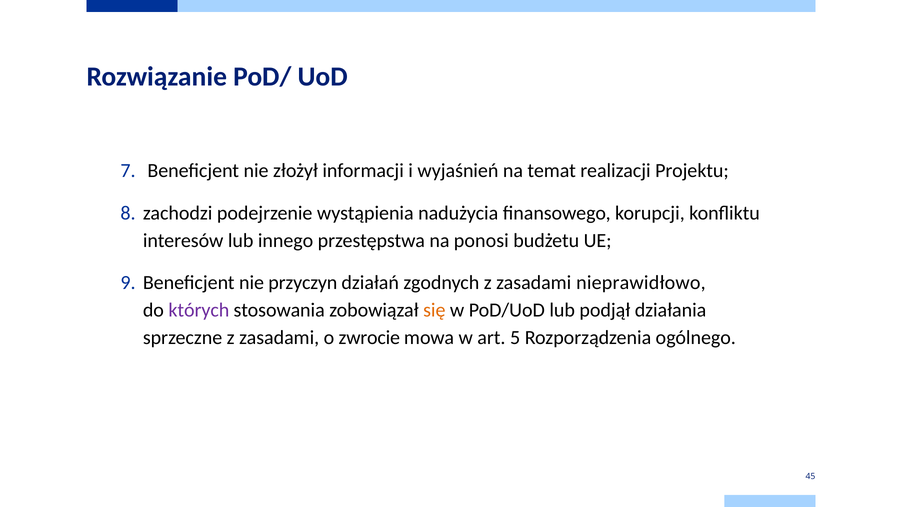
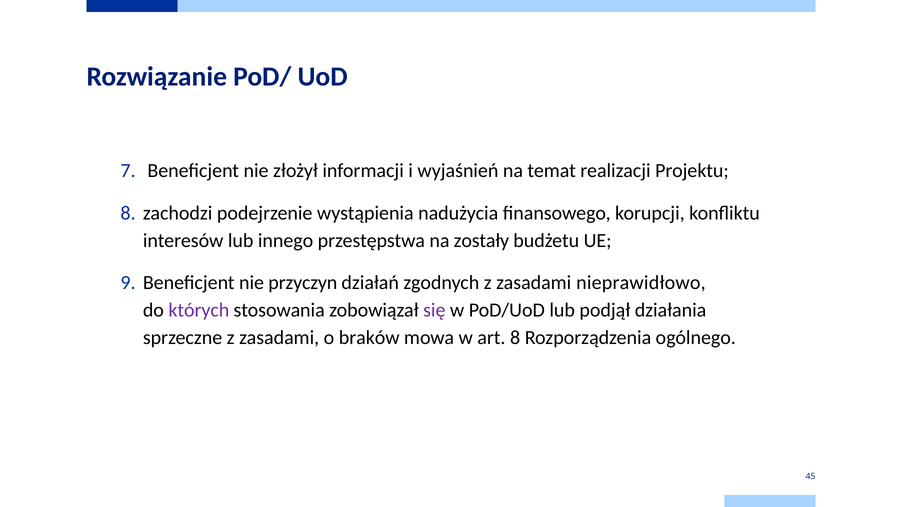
ponosi: ponosi -> zostały (481, 241)
się colour: orange -> purple (434, 310)
zwrocie: zwrocie -> braków (369, 338)
art 5: 5 -> 8 (515, 338)
